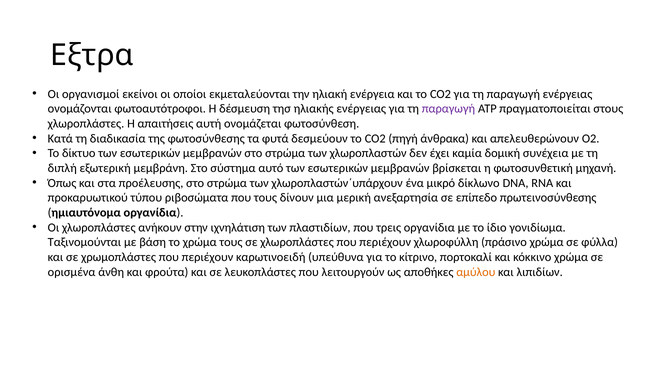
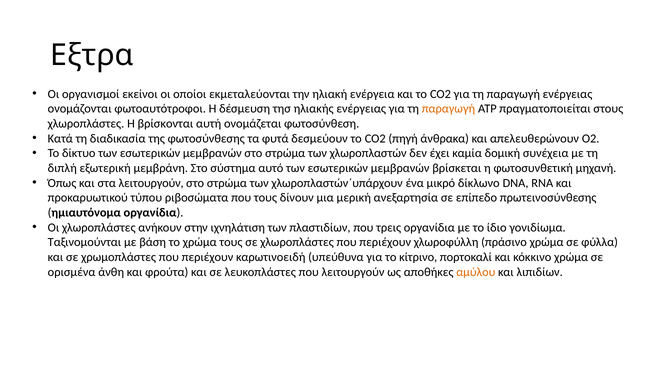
παραγωγή colour: purple -> orange (448, 109)
απαιτήσεις: απαιτήσεις -> βρίσκονται (165, 124)
στα προέλευσης: προέλευσης -> λειτουργούν (151, 183)
